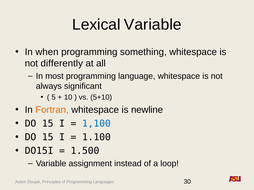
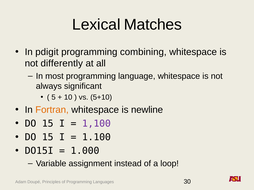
Lexical Variable: Variable -> Matches (153, 25)
when: when -> pdigit (47, 52)
something: something -> combining (143, 52)
1,100 colour: blue -> purple (96, 124)
1.500: 1.500 -> 1.000 (85, 151)
